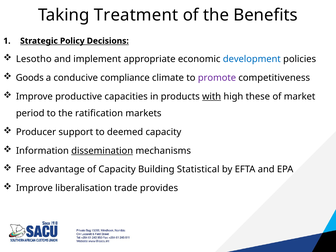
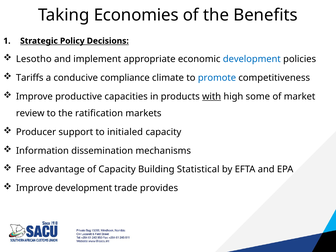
Treatment: Treatment -> Economies (136, 15)
Goods: Goods -> Tariffs (30, 78)
promote colour: purple -> blue (217, 78)
these: these -> some (258, 97)
period: period -> review (30, 113)
deemed: deemed -> initialed (125, 132)
dissemination underline: present -> none (102, 151)
Improve liberalisation: liberalisation -> development (84, 188)
